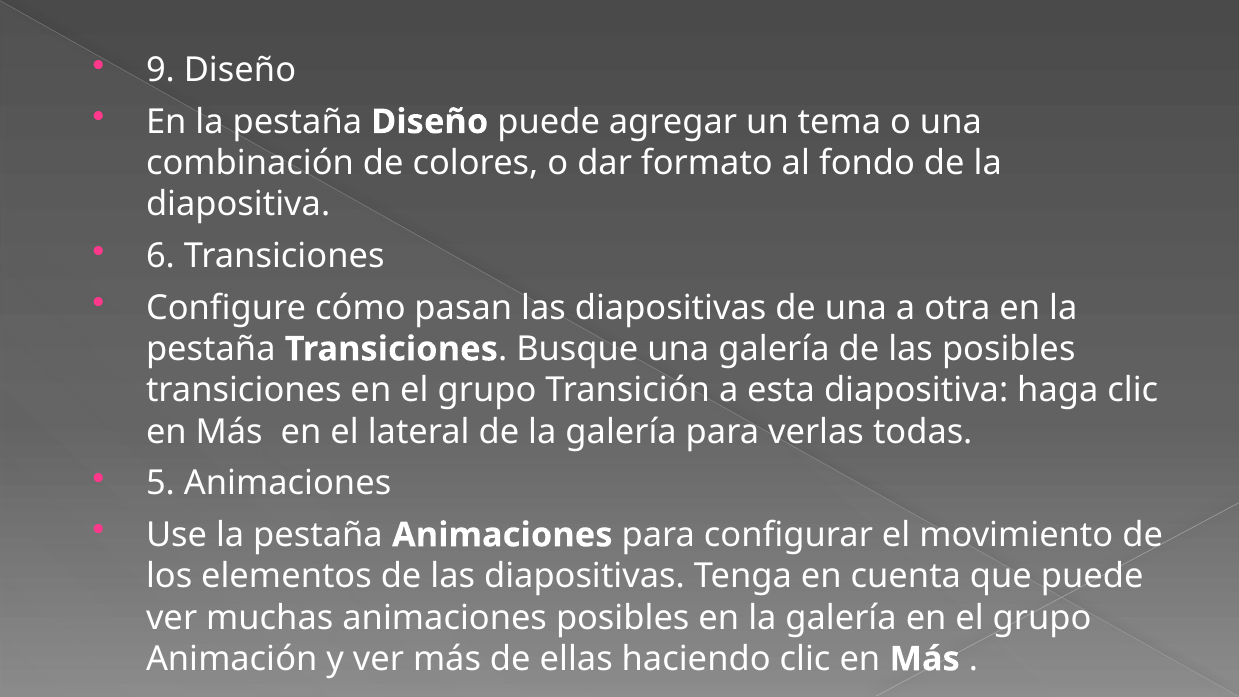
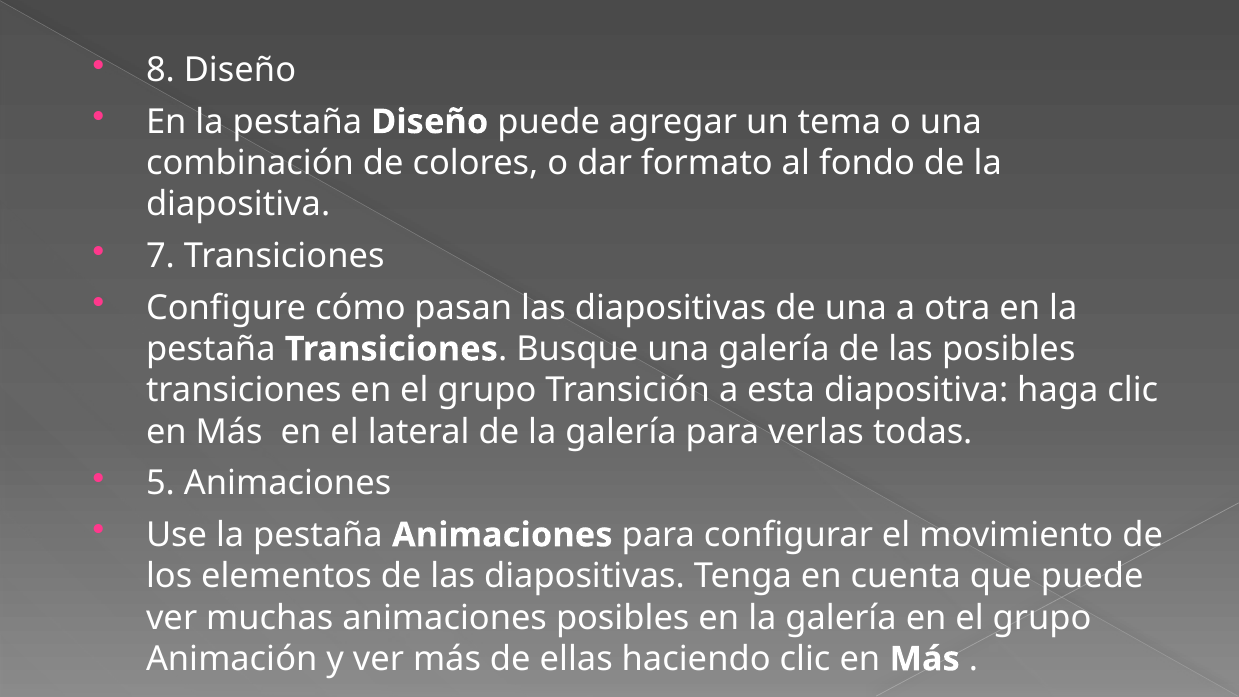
9: 9 -> 8 (160, 70)
6: 6 -> 7 (160, 256)
